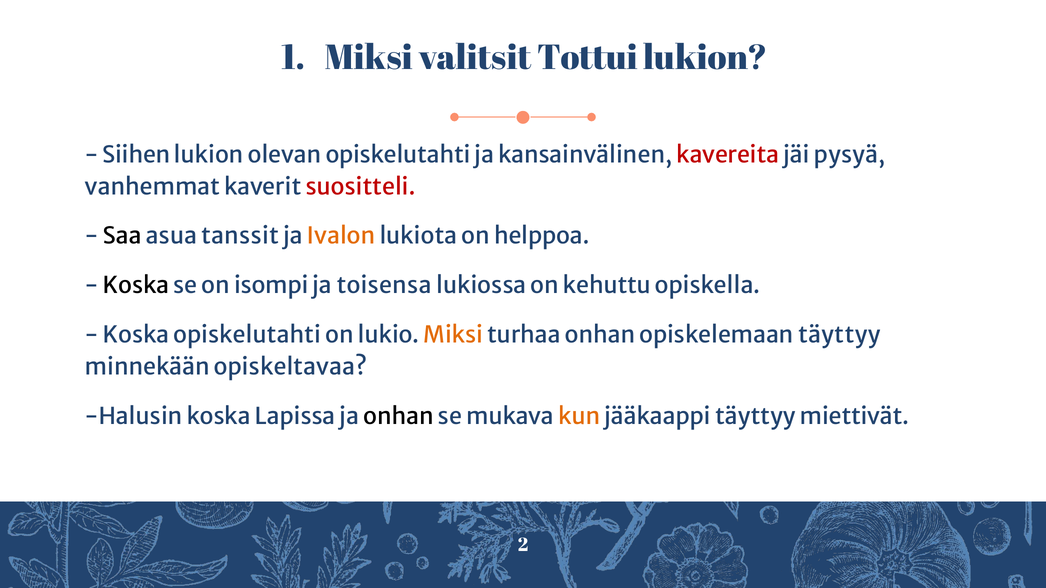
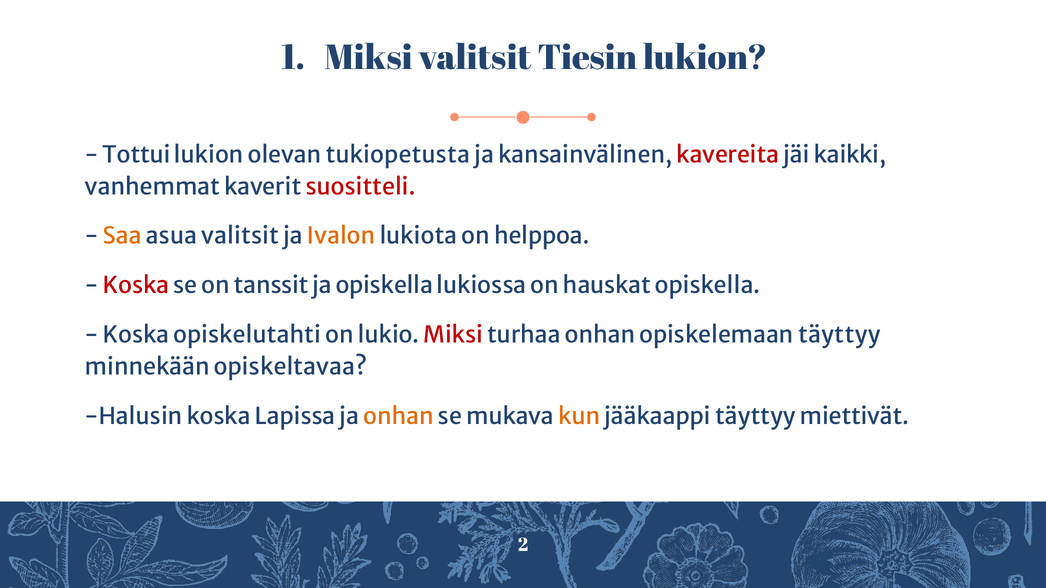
Tottui: Tottui -> Tiesin (587, 58)
Siihen: Siihen -> Tottui (136, 155)
olevan opiskelutahti: opiskelutahti -> tukiopetusta (398, 155)
pysyä: pysyä -> kaikki (850, 155)
Saa colour: black -> orange (122, 236)
asua tanssit: tanssit -> valitsit (240, 236)
Koska colour: black -> red (136, 286)
isompi: isompi -> tanssit (271, 286)
ja toisensa: toisensa -> opiskella (384, 286)
kehuttu: kehuttu -> hauskat (607, 286)
Miksi colour: orange -> red (453, 335)
onhan colour: black -> orange (399, 417)
